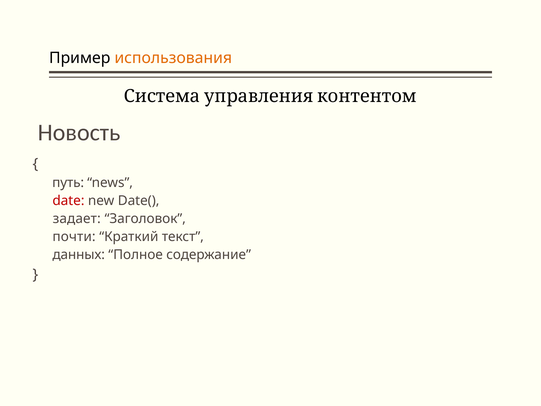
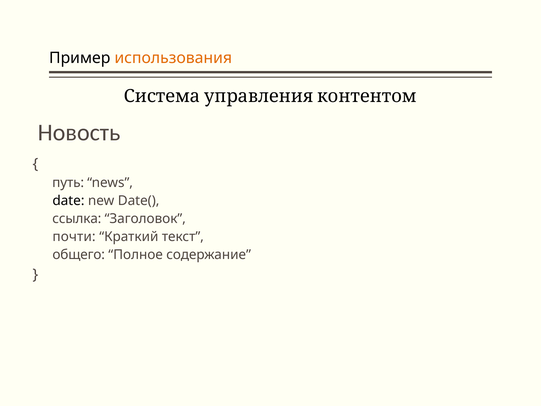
date colour: red -> black (68, 201)
задает: задает -> ссылка (77, 219)
данных: данных -> общего (79, 255)
